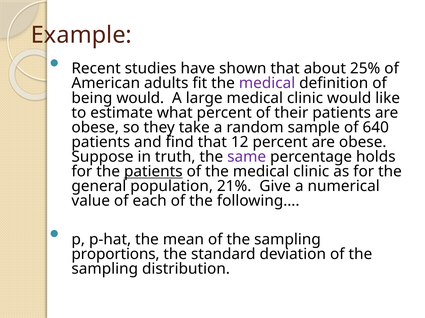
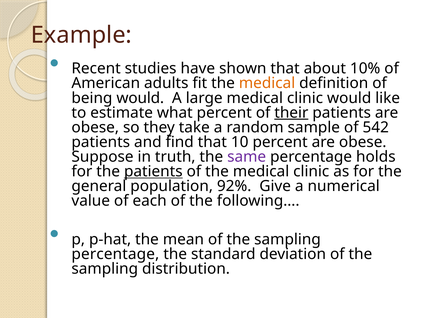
25%: 25% -> 10% (365, 69)
medical colour: purple -> orange (267, 83)
their underline: none -> present (291, 113)
640: 640 -> 542 (376, 128)
12: 12 -> 10 (240, 142)
21%: 21% -> 92% (234, 187)
proportions: proportions -> percentage (115, 255)
